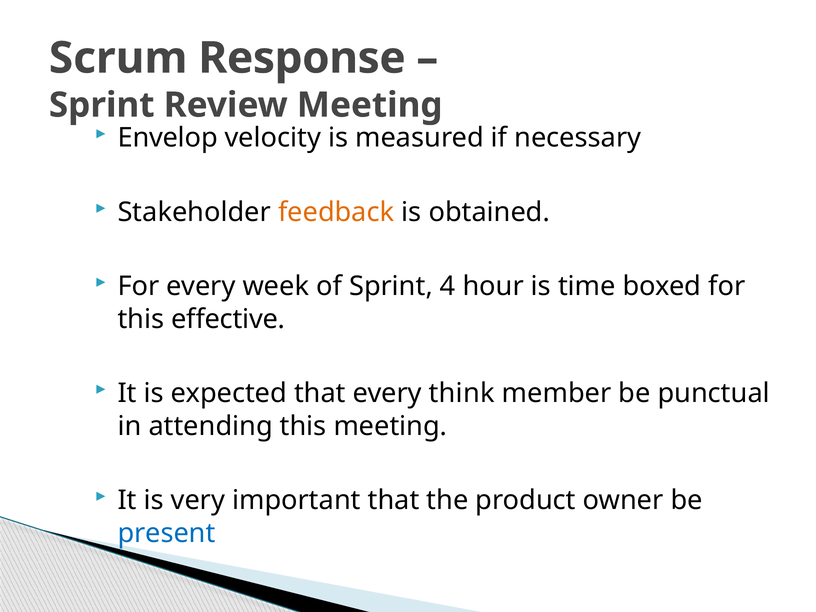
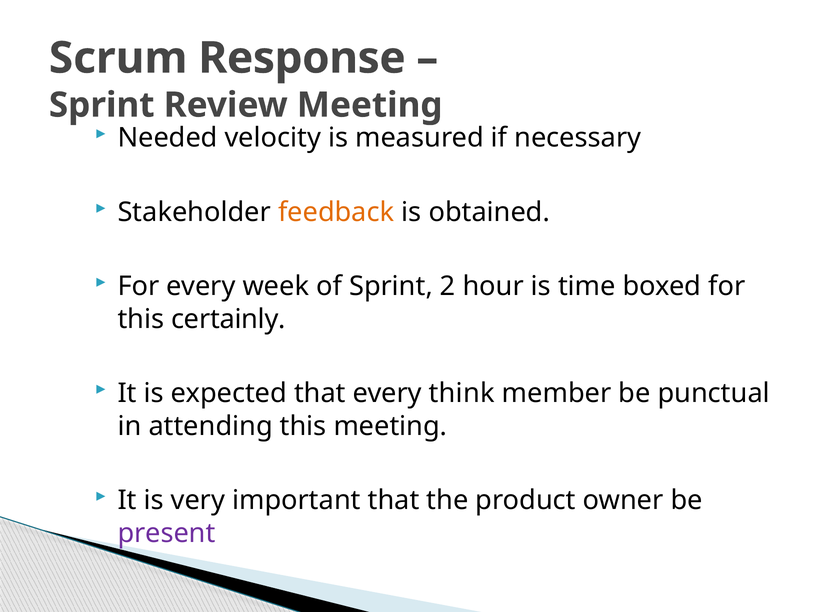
Envelop: Envelop -> Needed (168, 138)
4: 4 -> 2 (448, 287)
effective: effective -> certainly (228, 319)
present colour: blue -> purple (167, 533)
